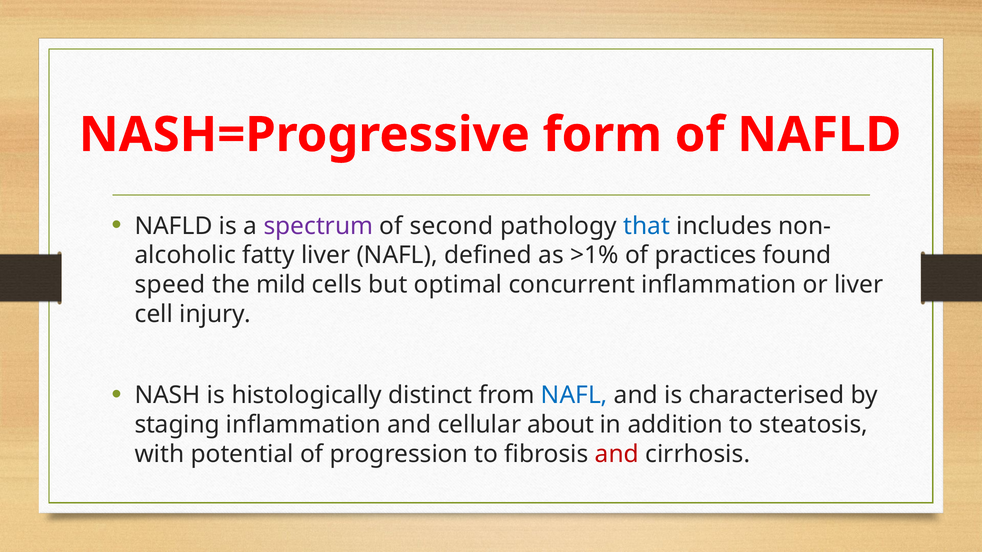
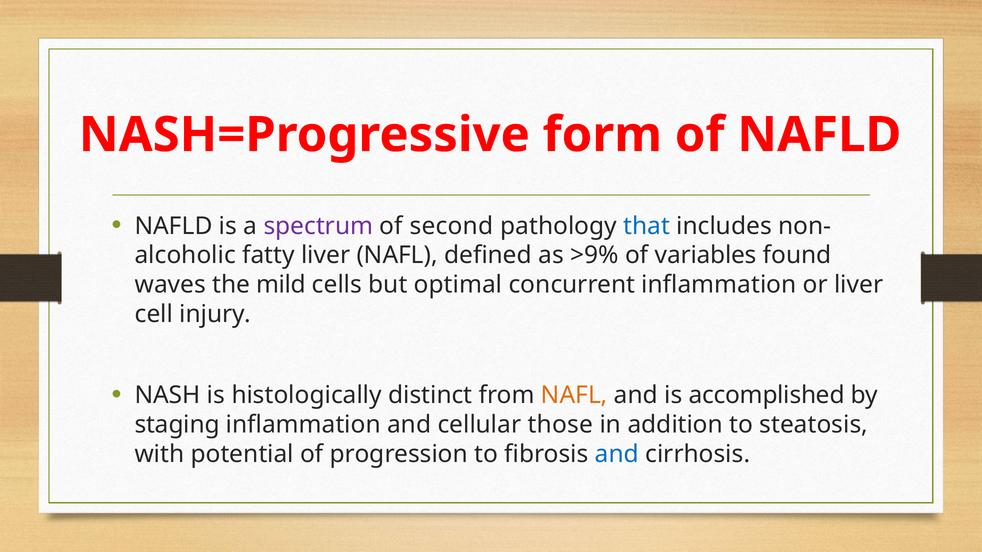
>1%: >1% -> >9% (594, 256)
practices: practices -> variables (706, 256)
speed: speed -> waves (170, 285)
NAFL colour: blue -> orange (574, 395)
characterised: characterised -> accomplished (767, 395)
about: about -> those (560, 425)
and colour: red -> blue (617, 454)
